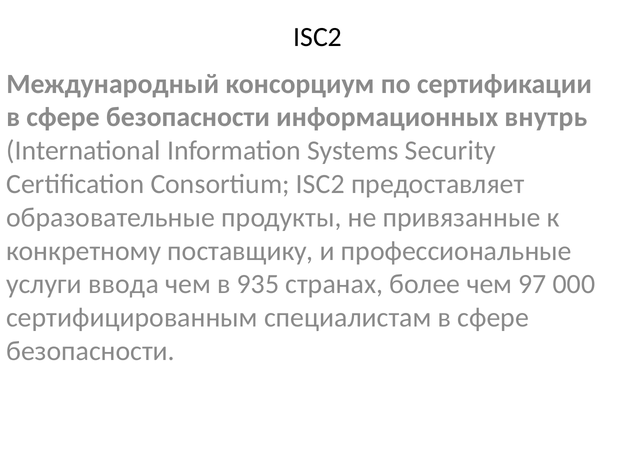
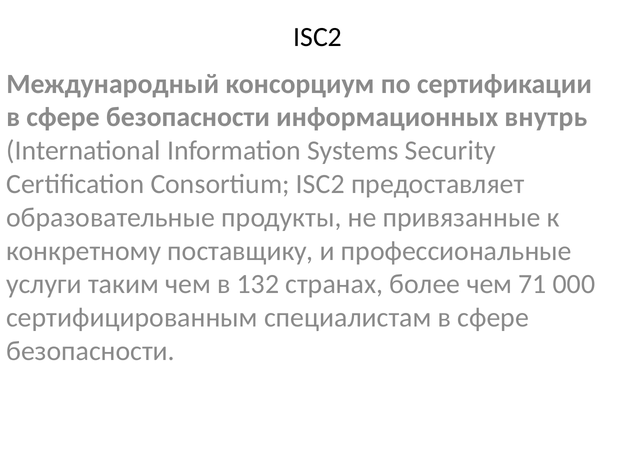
ввода: ввода -> таким (124, 285)
935: 935 -> 132 (258, 285)
97: 97 -> 71 (532, 285)
